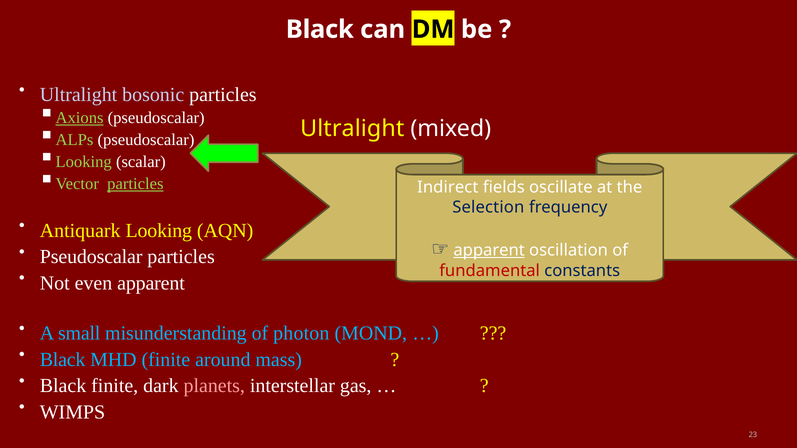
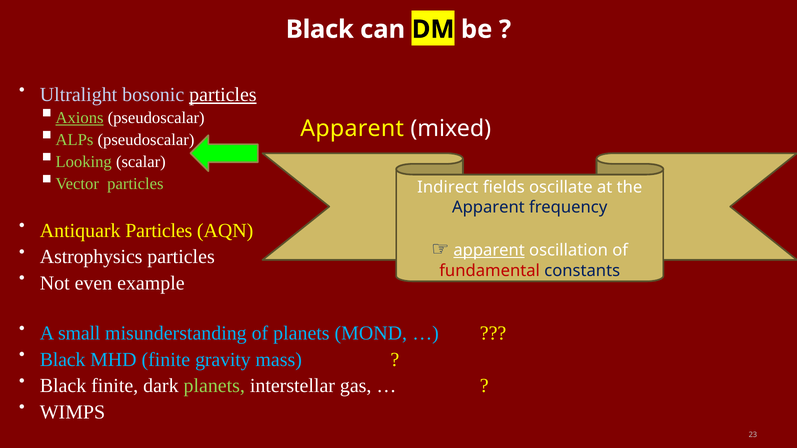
particles underline: none -> present (223, 95)
Ultralight: Ultralight -> Apparent (352, 129)
particles underline: present -> none (135, 184)
Selection: Selection -> Apparent (488, 207)
Antiquark Looking: Looking -> Particles (159, 231)
Pseudoscalar: Pseudoscalar -> Astrophysics (91, 257)
even apparent: apparent -> example (151, 283)
of photon: photon -> planets (301, 333)
around: around -> gravity (223, 360)
planets colour: pink -> light green (214, 386)
